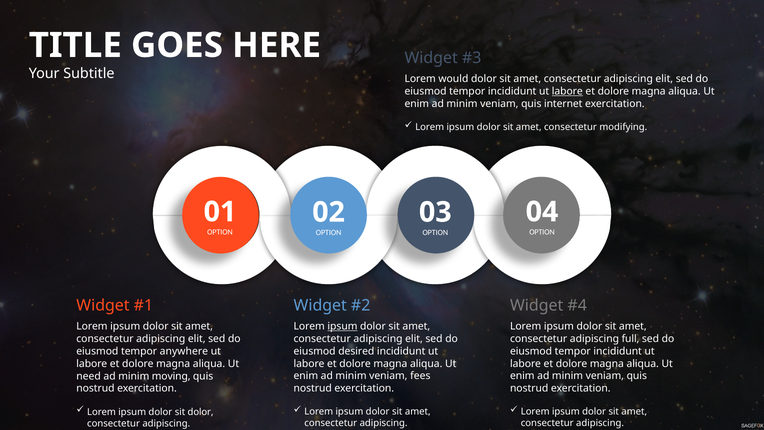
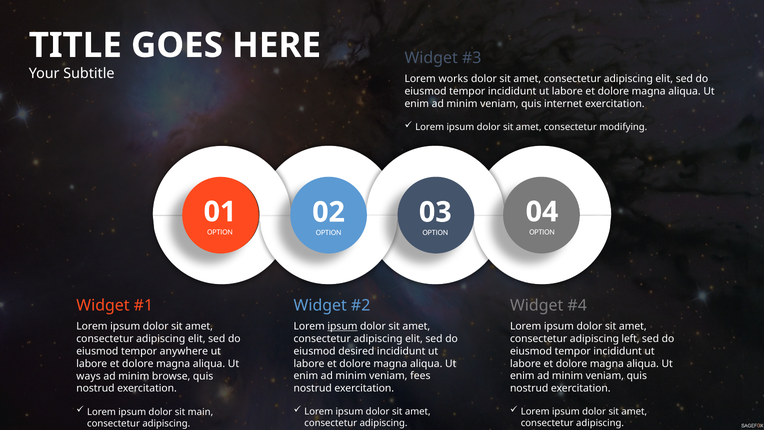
would: would -> works (453, 79)
labore underline: present -> none (567, 91)
full: full -> left (631, 339)
need: need -> ways (89, 376)
moving: moving -> browse (171, 376)
sit dolor: dolor -> main (200, 412)
